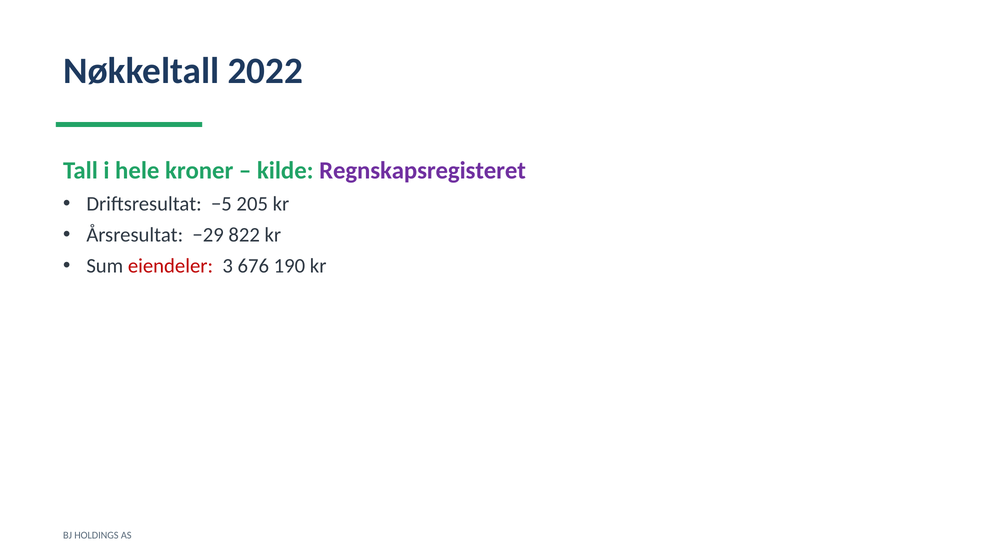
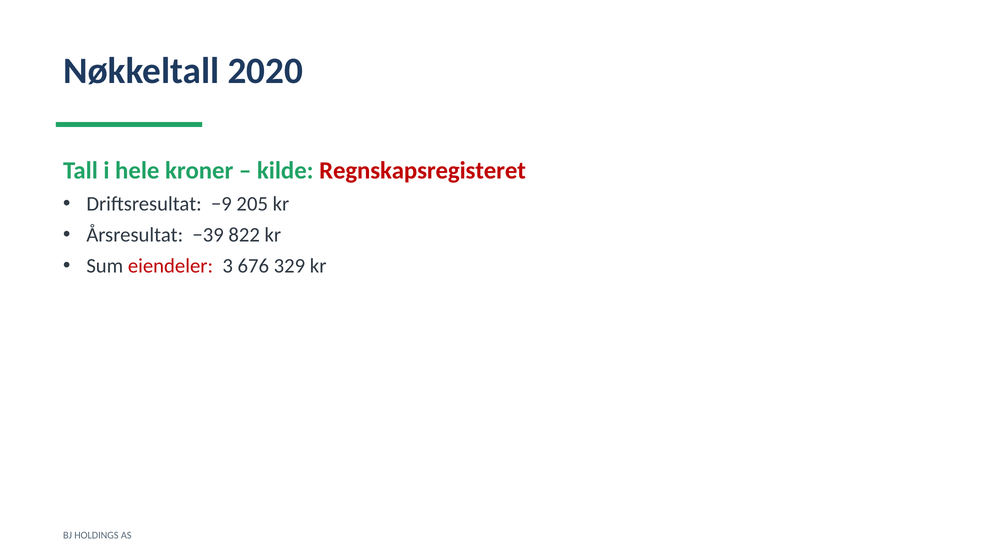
2022: 2022 -> 2020 (265, 71)
Regnskapsregisteret colour: purple -> red (423, 171)
−5: −5 -> −9 (221, 204)
−29: −29 -> −39 (208, 235)
190: 190 -> 329 (289, 266)
